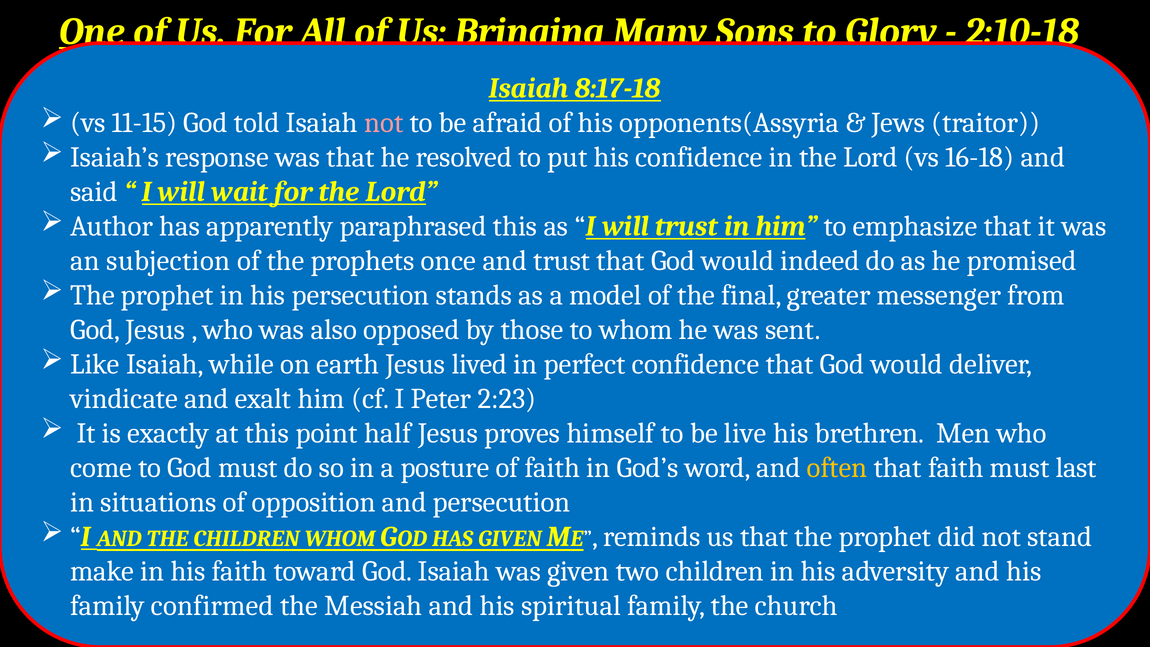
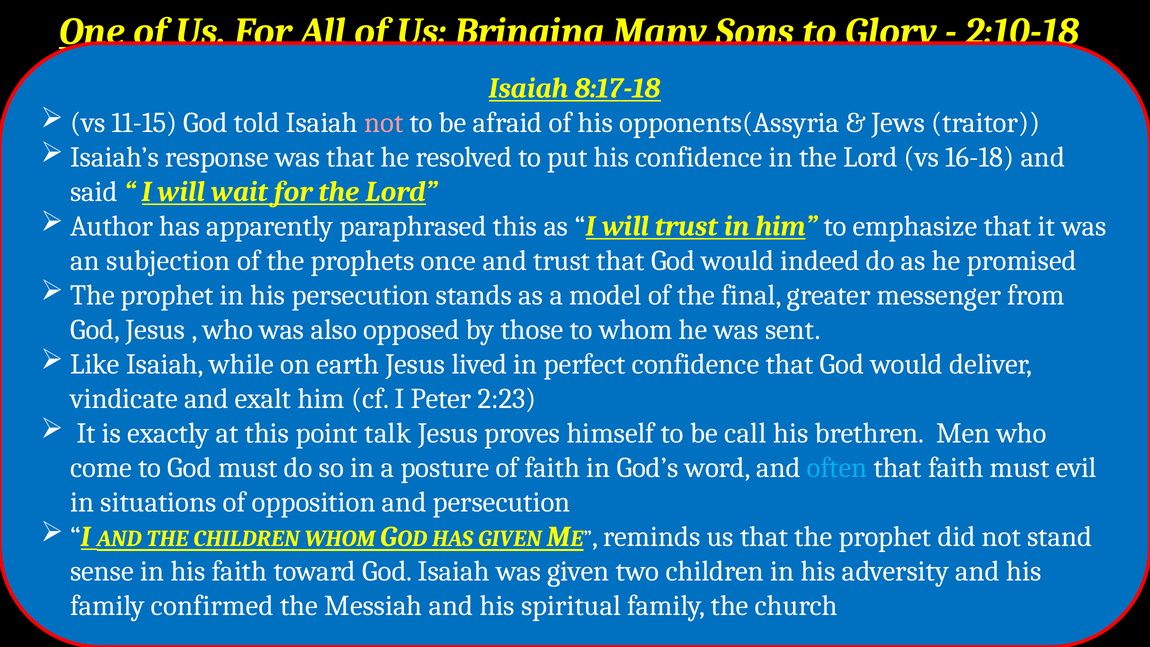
half: half -> talk (388, 433)
be live: live -> call (745, 433)
often colour: yellow -> light blue (837, 468)
last: last -> evil (1076, 468)
make: make -> sense (102, 571)
